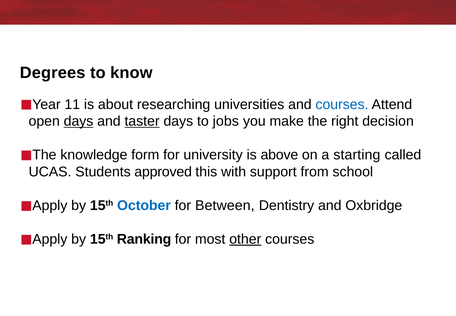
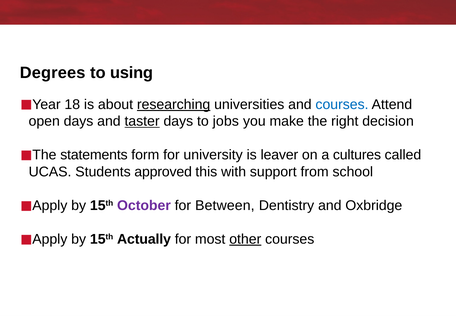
know: know -> using (132, 73)
11: 11 -> 18 (72, 104)
researching underline: none -> present (174, 104)
days underline: present -> none (79, 121)
knowledge: knowledge -> statements (94, 155)
above: above -> leaver (279, 155)
starting: starting -> cultures (357, 155)
October colour: blue -> purple (144, 205)
Ranking: Ranking -> Actually (144, 239)
